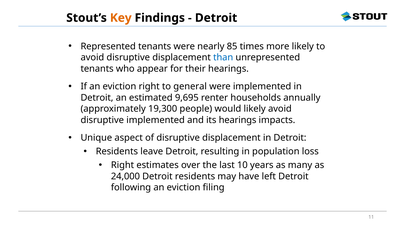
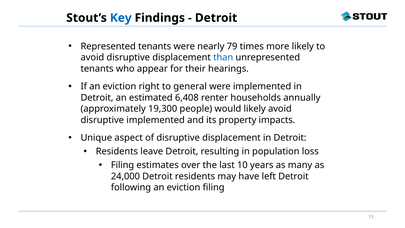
Key colour: orange -> blue (121, 18)
85: 85 -> 79 (232, 46)
9,695: 9,695 -> 6,408 (187, 98)
its hearings: hearings -> property (238, 120)
Right: Right -> Filing (123, 165)
